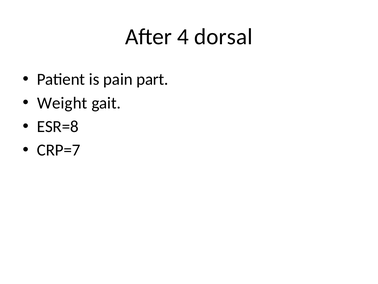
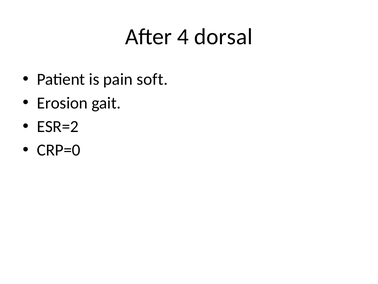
part: part -> soft (152, 79)
Weight: Weight -> Erosion (62, 103)
ESR=8: ESR=8 -> ESR=2 (58, 126)
CRP=7: CRP=7 -> CRP=0 (59, 150)
